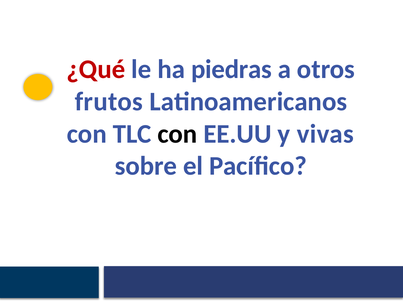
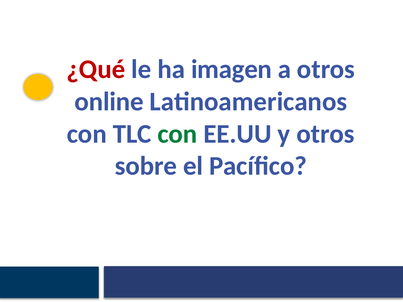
piedras: piedras -> imagen (231, 70)
frutos: frutos -> online (109, 102)
con colour: black -> green (177, 134)
y vivas: vivas -> otros (326, 134)
